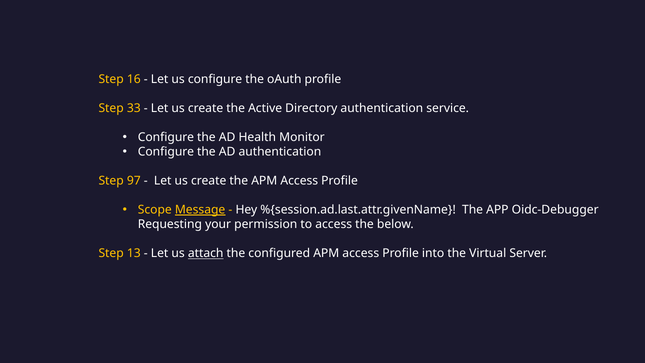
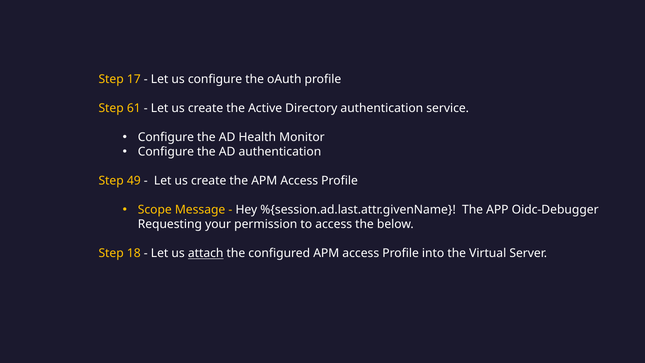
16: 16 -> 17 (134, 79)
33: 33 -> 61 (134, 108)
97: 97 -> 49 (134, 181)
Message underline: present -> none (200, 210)
13: 13 -> 18 (134, 253)
